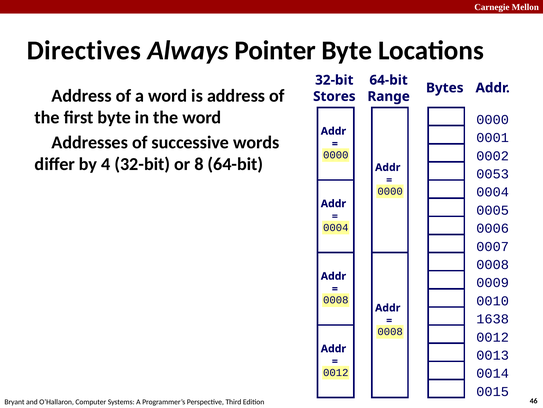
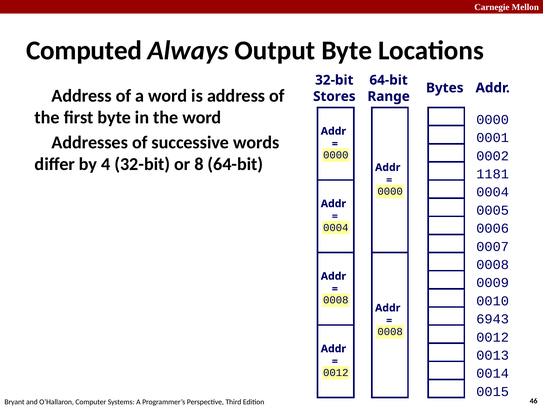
Directives: Directives -> Computed (84, 50)
Pointer: Pointer -> Output (275, 50)
0053: 0053 -> 1181 (493, 174)
1638: 1638 -> 6943 (493, 318)
